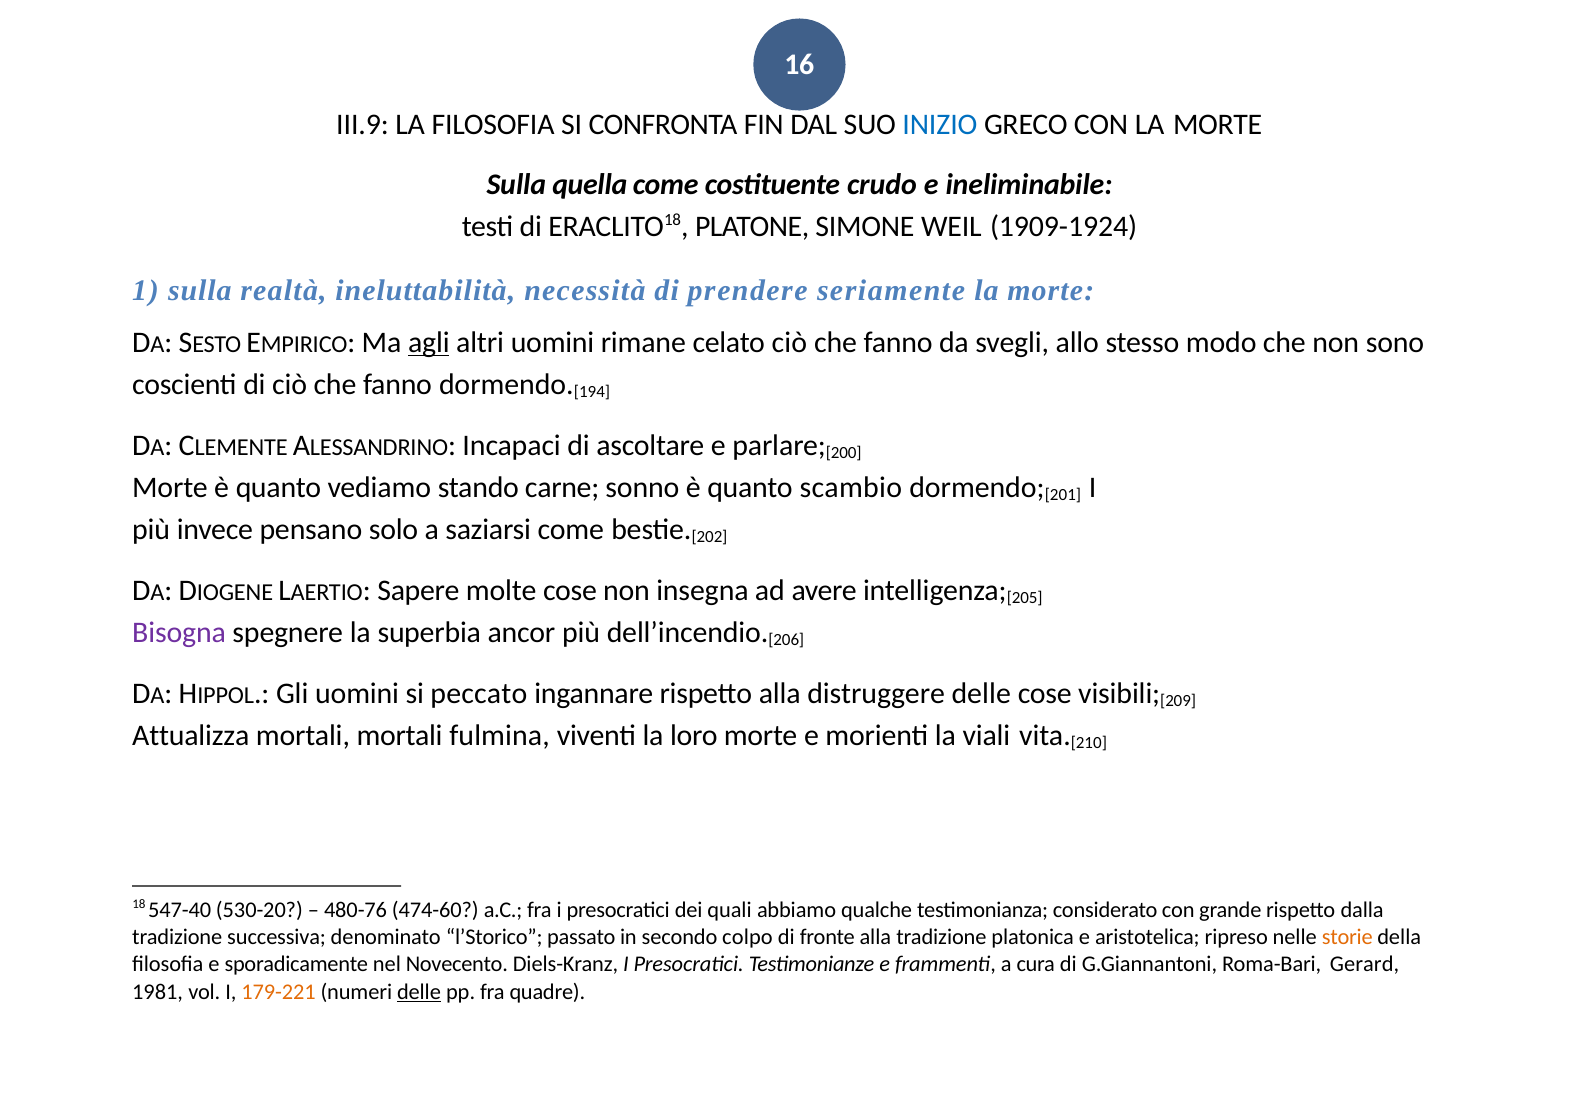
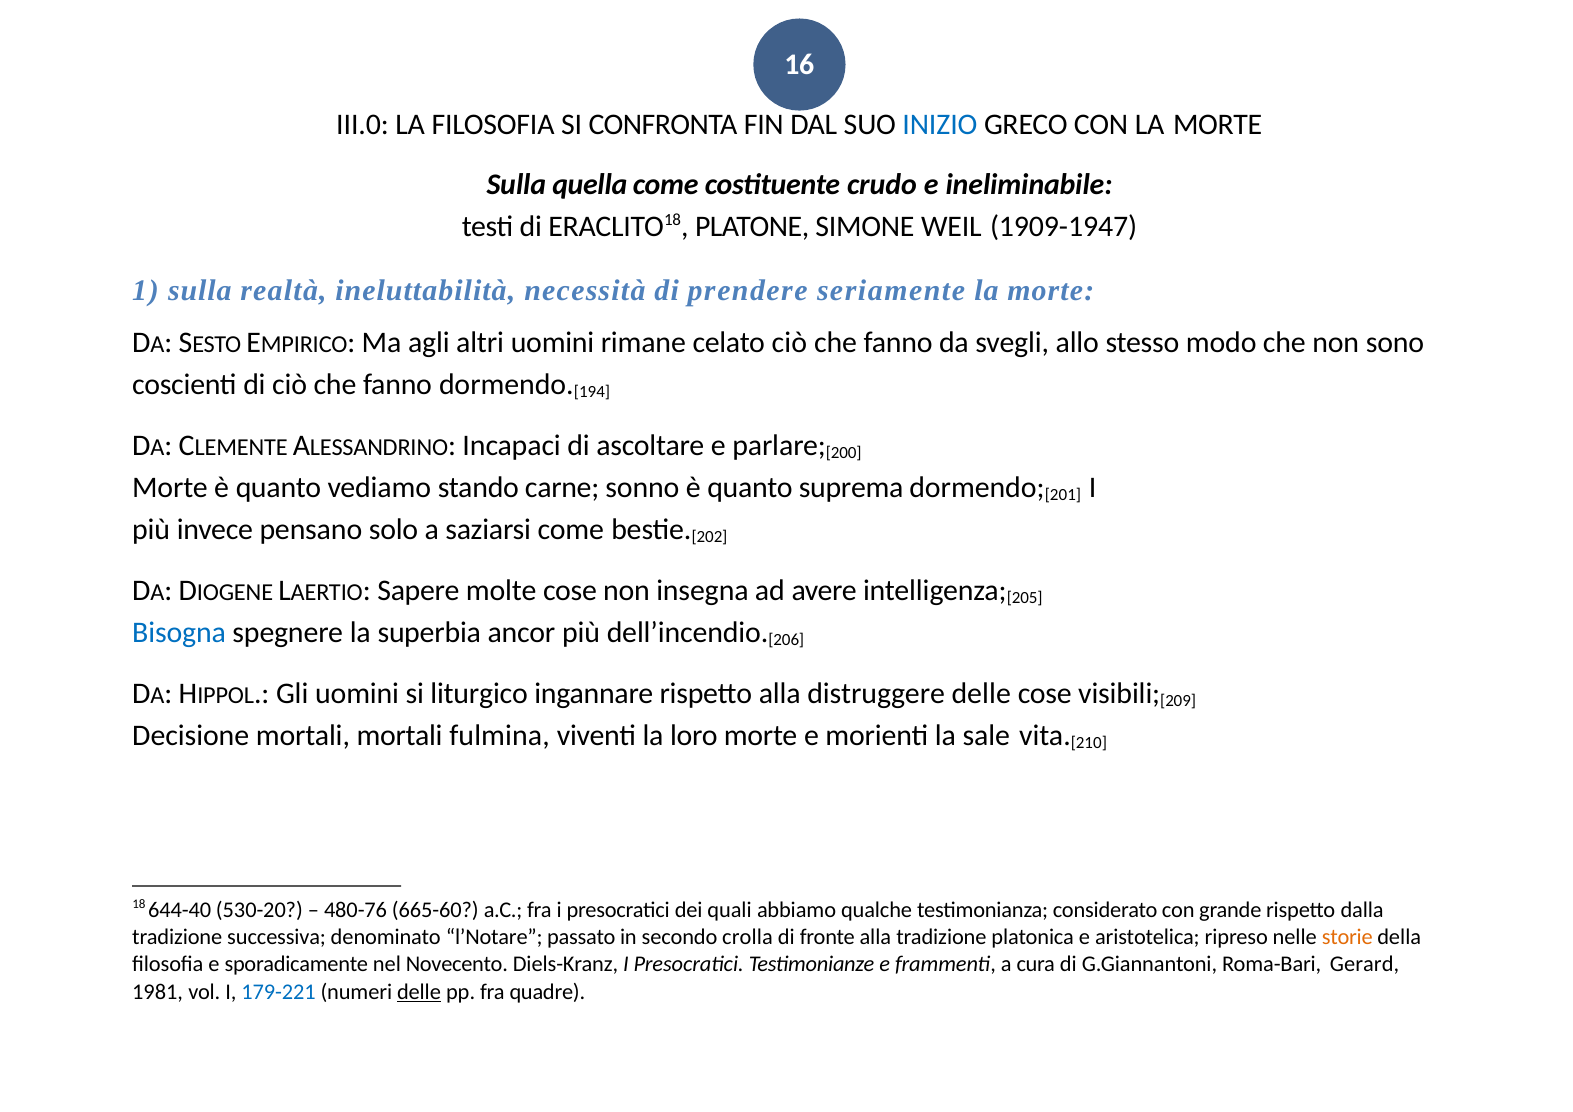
III.9: III.9 -> III.0 (363, 124)
1909-1924: 1909-1924 -> 1909-1947 (1064, 227)
agli underline: present -> none (429, 343)
scambio: scambio -> suprema (851, 488)
Bisogna colour: purple -> blue (179, 633)
peccato: peccato -> liturgico (479, 694)
Attualizza: Attualizza -> Decisione (191, 736)
viali: viali -> sale (986, 736)
547-40: 547-40 -> 644-40 (180, 910)
474-60: 474-60 -> 665-60 (435, 910)
l’Storico: l’Storico -> l’Notare (494, 938)
colpo: colpo -> crolla (748, 938)
179-221 colour: orange -> blue (279, 992)
